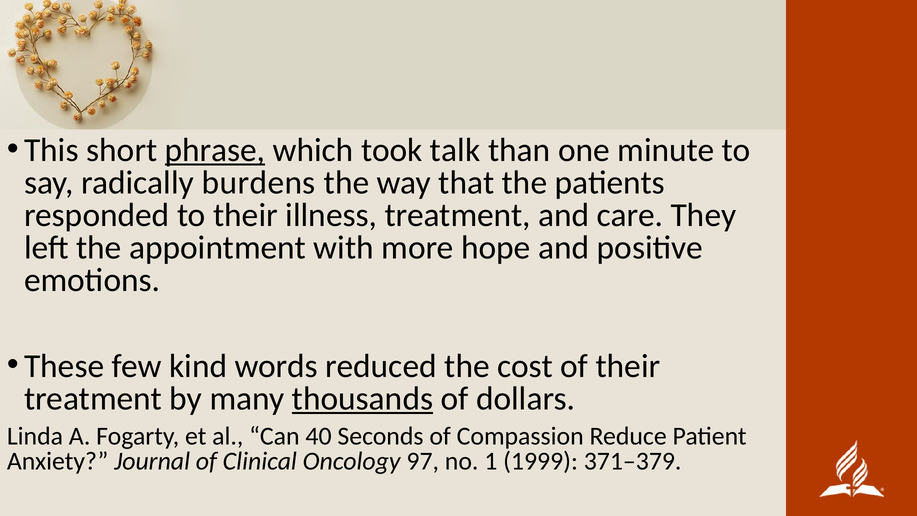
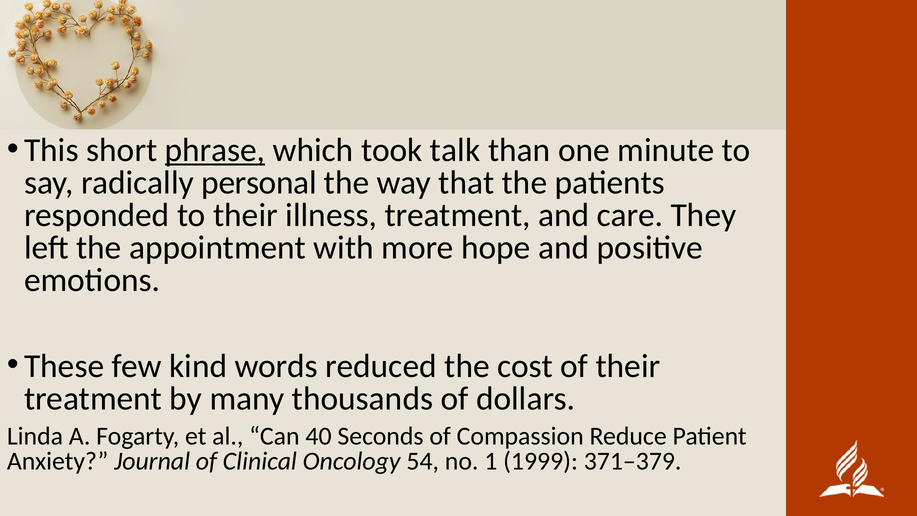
burdens: burdens -> personal (259, 183)
thousands underline: present -> none (363, 398)
97: 97 -> 54 (423, 461)
